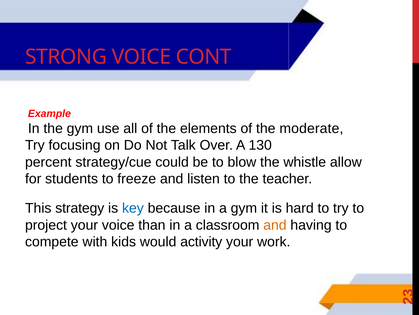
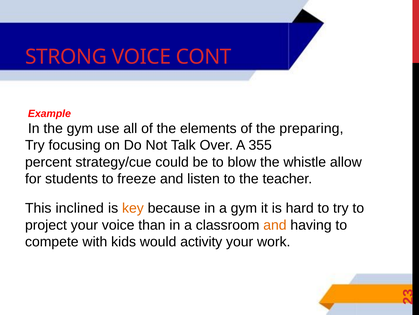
moderate: moderate -> preparing (311, 128)
130: 130 -> 355 (260, 145)
strategy: strategy -> inclined (80, 208)
key colour: blue -> orange (133, 208)
